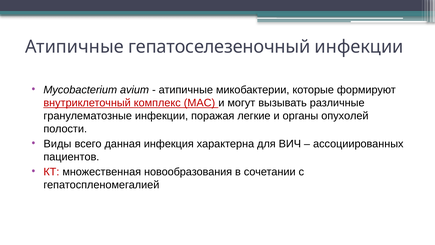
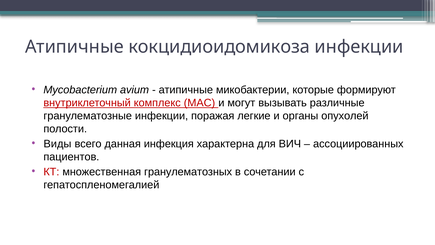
гепатоселезеночный: гепатоселезеночный -> кокцидиоидомикоза (219, 47)
новообразования: новообразования -> гранулематозных (188, 172)
